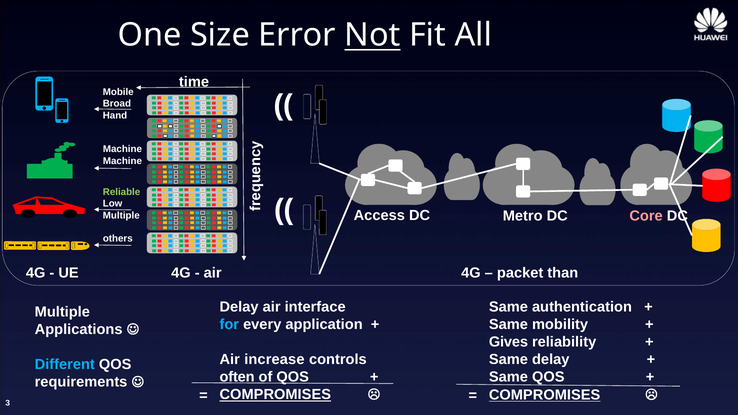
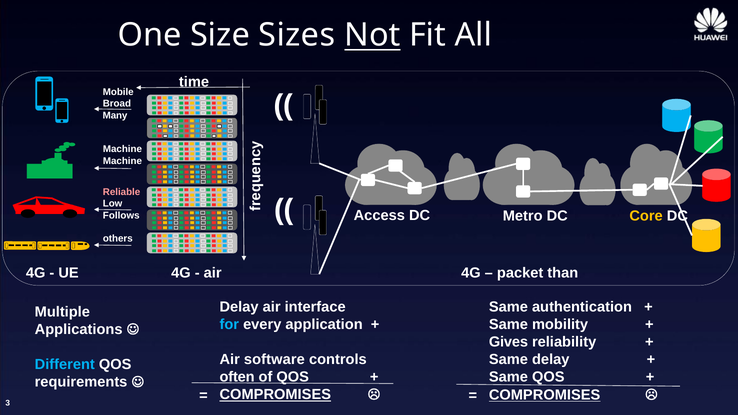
Error: Error -> Sizes (297, 35)
Hand: Hand -> Many (115, 115)
Reliable colour: light green -> pink (122, 192)
Core colour: pink -> yellow (646, 216)
Multiple: Multiple -> Follows (121, 215)
increase: increase -> software (274, 360)
